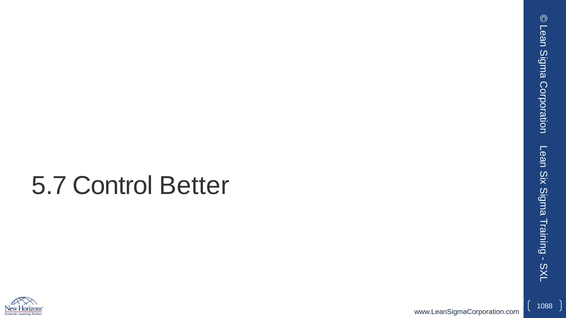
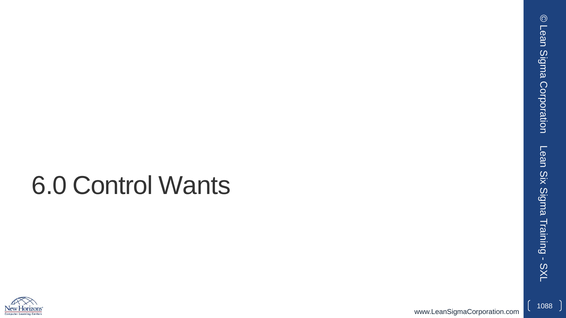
5.7: 5.7 -> 6.0 (49, 186)
Better: Better -> Wants (195, 186)
